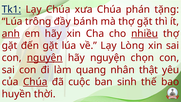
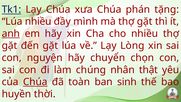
Lúa trông: trông -> nhiều (38, 21)
bánh: bánh -> mình (86, 21)
nhiều underline: present -> none (145, 34)
nguyện underline: present -> none (45, 58)
hãy nguyện: nguyện -> chuyển (108, 58)
quang: quang -> chúng (91, 70)
cuộc: cuộc -> toàn (79, 82)
